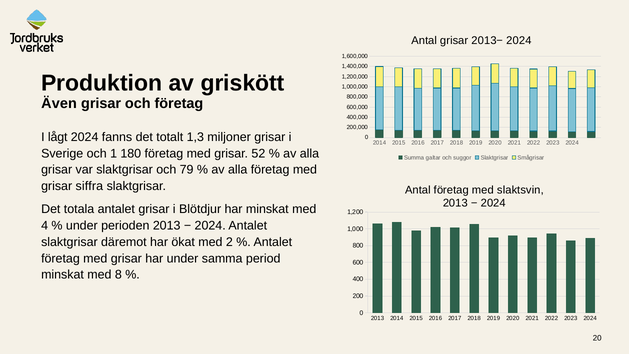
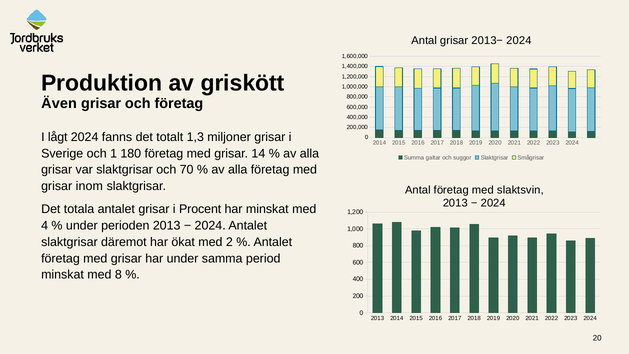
52: 52 -> 14 (258, 153)
79: 79 -> 70 (187, 170)
siffra: siffra -> inom (89, 186)
Blötdjur: Blötdjur -> Procent (200, 209)
